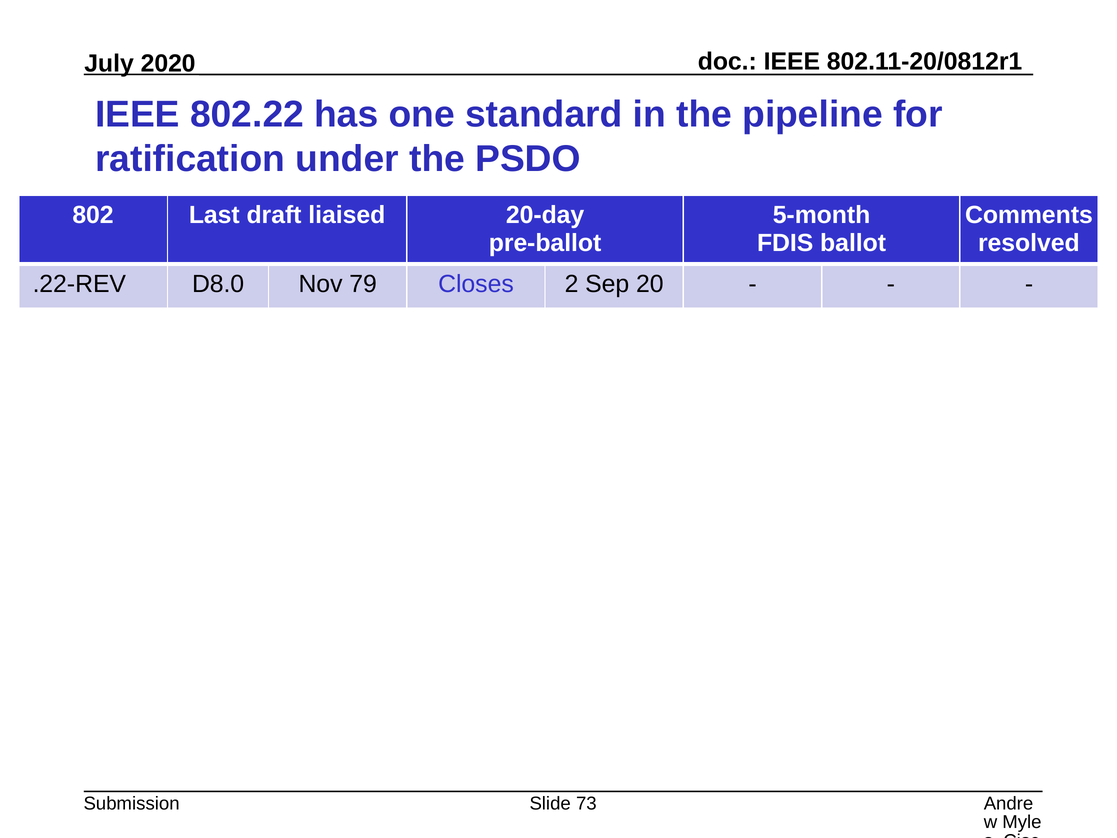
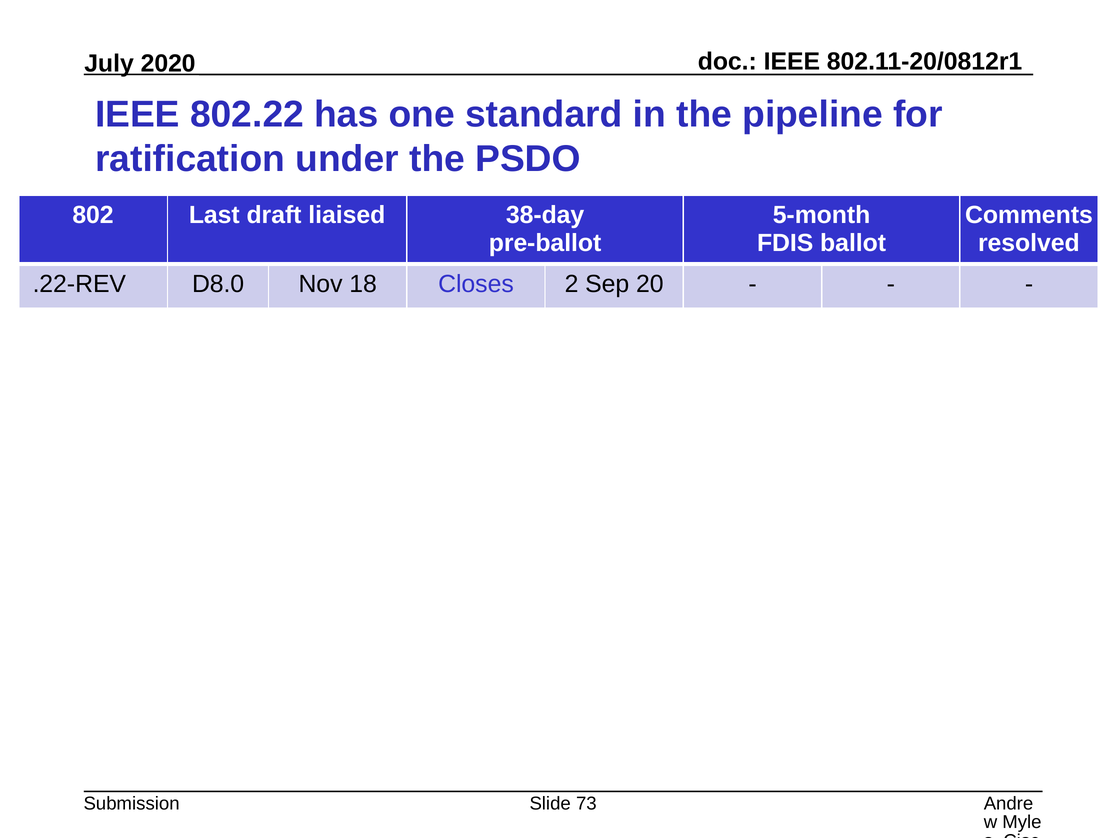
20-day: 20-day -> 38-day (545, 215)
79: 79 -> 18 (363, 284)
